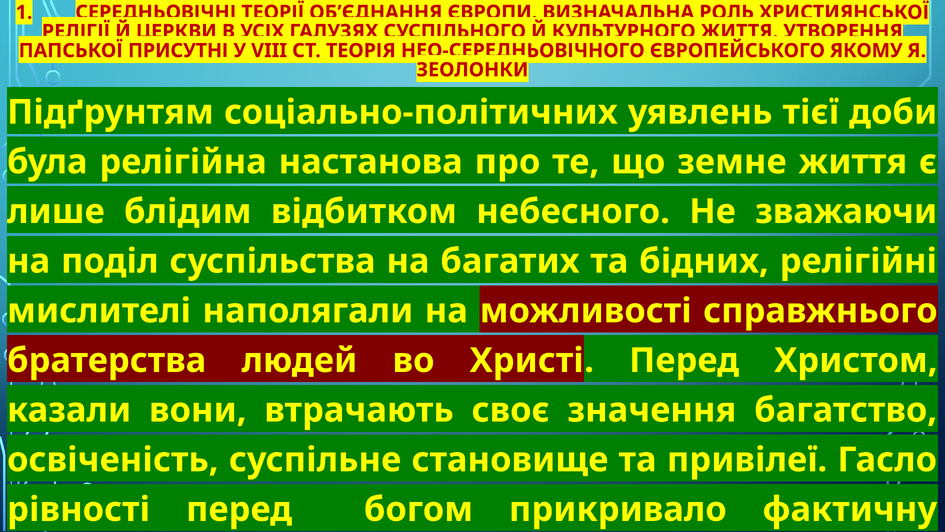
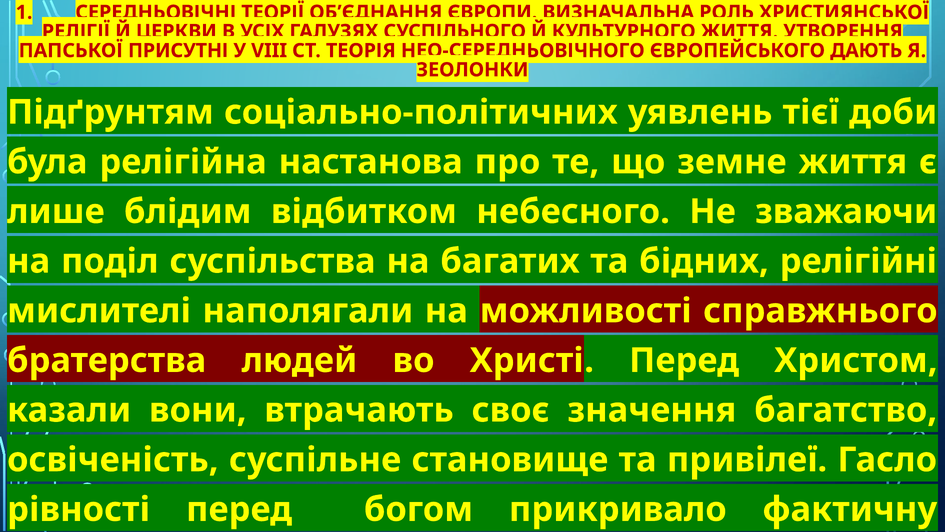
ЯКОМУ: ЯКОМУ -> ДАЮТЬ (866, 51)
